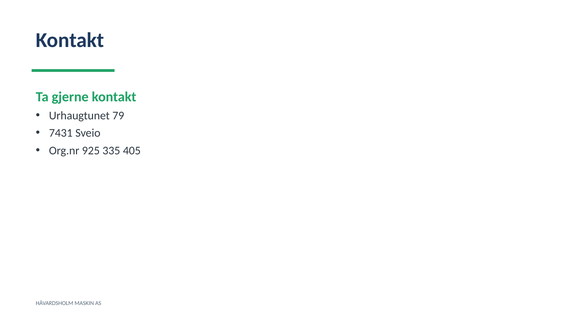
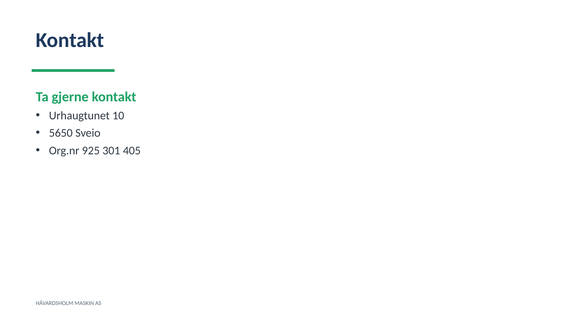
79: 79 -> 10 (118, 116)
7431: 7431 -> 5650 (61, 133)
335: 335 -> 301 (111, 151)
